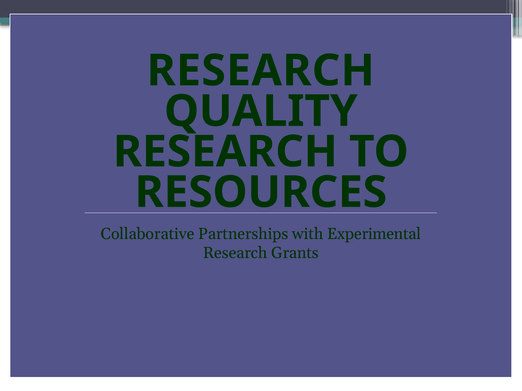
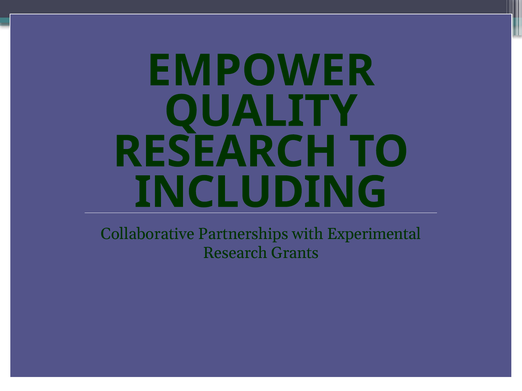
RESEARCH: RESEARCH -> EMPOWER (261, 71)
RESOURCES: RESOURCES -> INCLUDING (261, 193)
